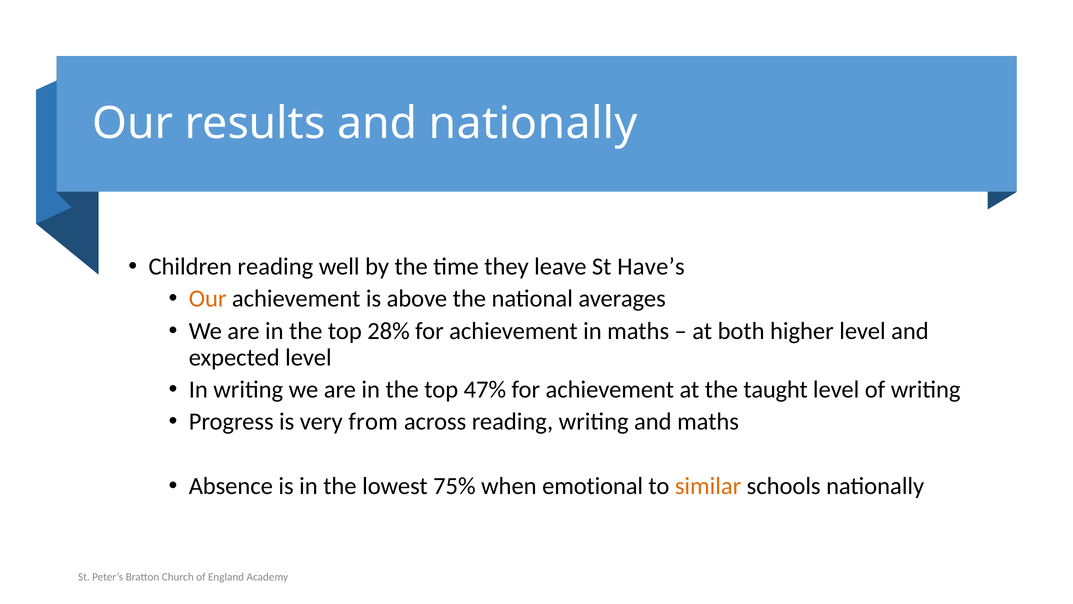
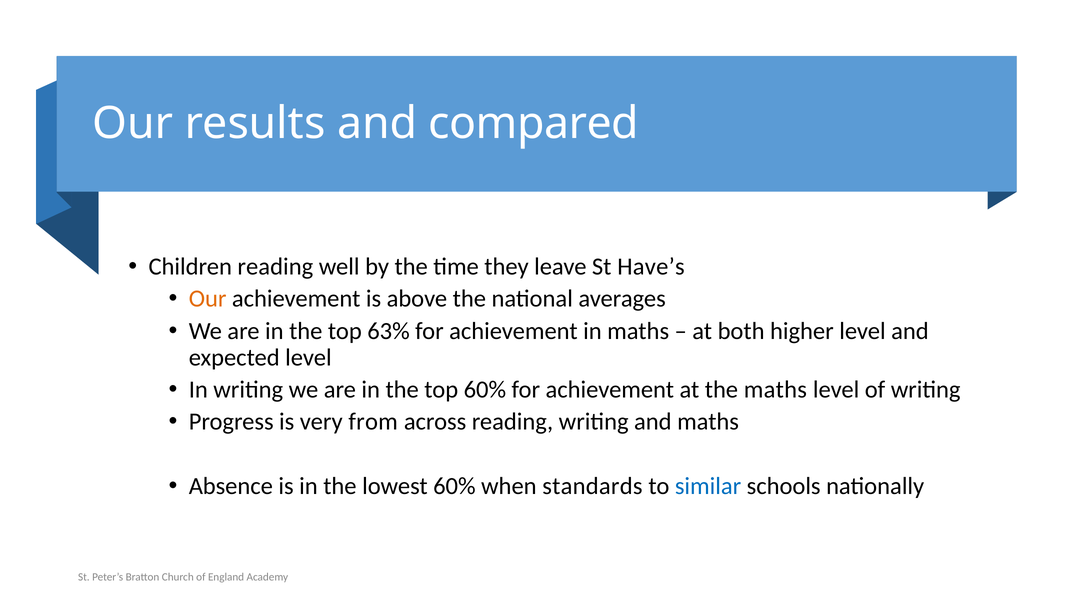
and nationally: nationally -> compared (534, 123)
28%: 28% -> 63% (388, 331)
top 47%: 47% -> 60% (485, 389)
the taught: taught -> maths (775, 389)
lowest 75%: 75% -> 60% (454, 486)
emotional: emotional -> standards (592, 486)
similar colour: orange -> blue (708, 486)
